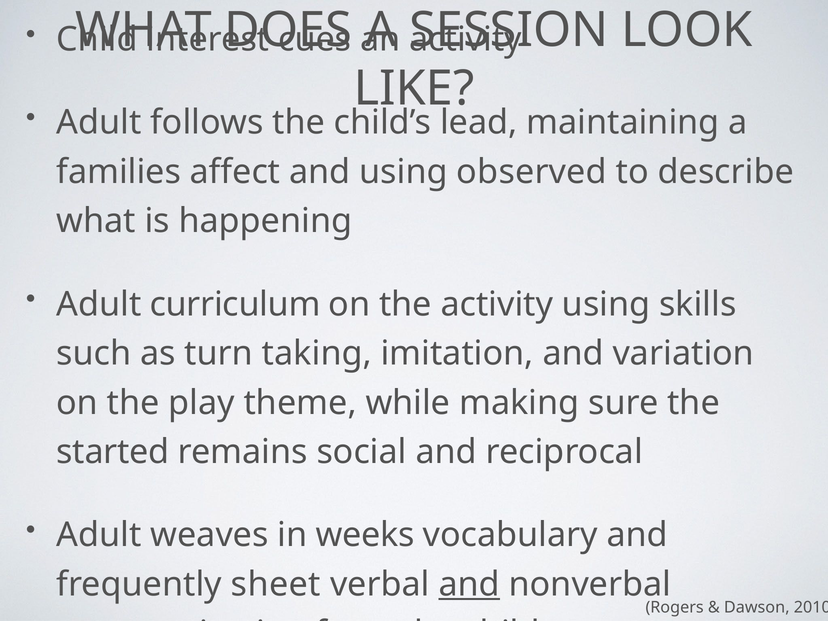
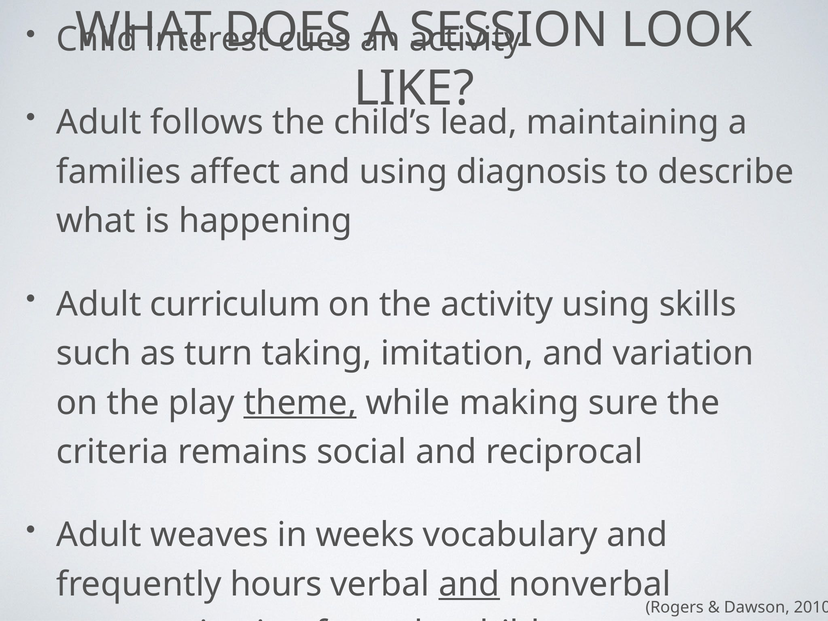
observed: observed -> diagnosis (532, 172)
theme underline: none -> present (300, 403)
started: started -> criteria (113, 452)
sheet: sheet -> hours (276, 584)
